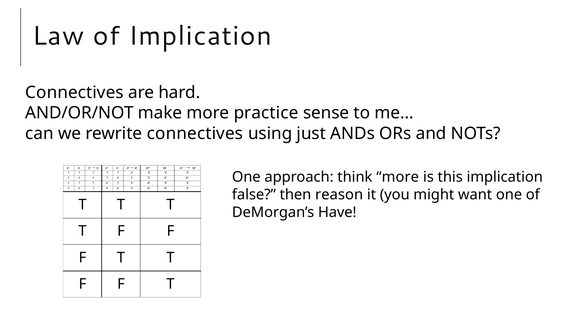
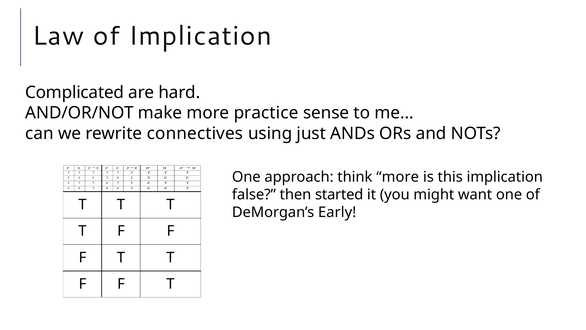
Connectives: Connectives -> Complicated (75, 92)
reason: reason -> started (339, 194)
Have: Have -> Early (337, 212)
